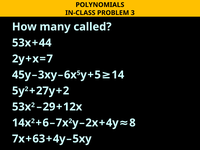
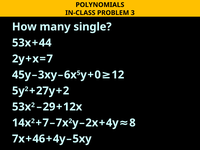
called: called -> single (93, 27)
5: 5 -> 0 (98, 75)
14: 14 -> 12 (118, 75)
6: 6 -> 7 (46, 123)
63: 63 -> 46 (39, 139)
